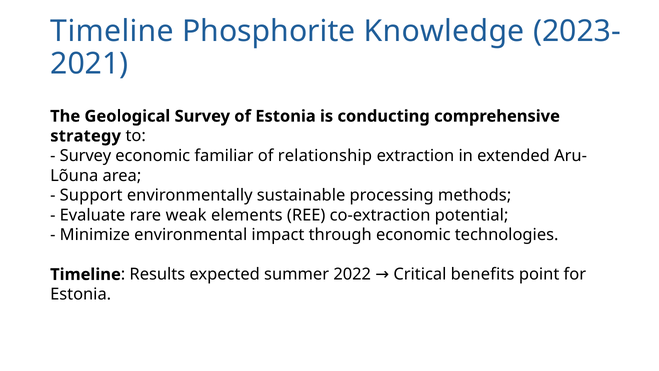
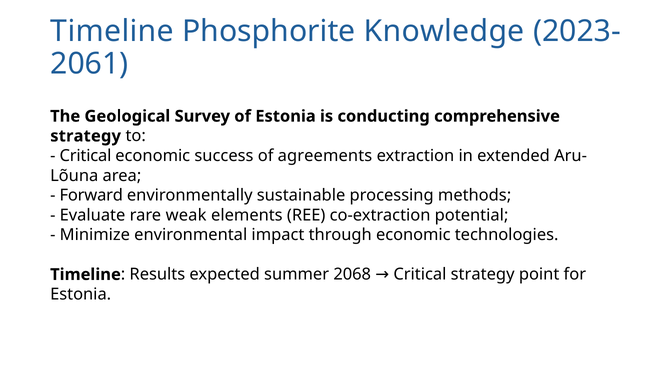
2021: 2021 -> 2061 (89, 64)
Survey: Survey -> Critical (85, 156)
familiar: familiar -> success (224, 156)
relationship: relationship -> agreements (325, 156)
Support: Support -> Forward (91, 195)
2022: 2022 -> 2068 (352, 274)
Critical benefits: benefits -> strategy (483, 274)
